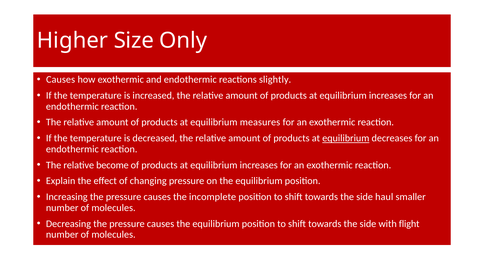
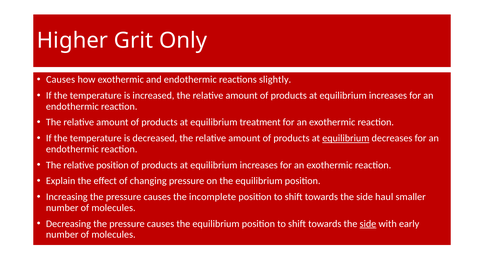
Size: Size -> Grit (134, 41)
measures: measures -> treatment (260, 122)
relative become: become -> position (112, 165)
side underline: none -> present (368, 224)
flight: flight -> early (409, 224)
